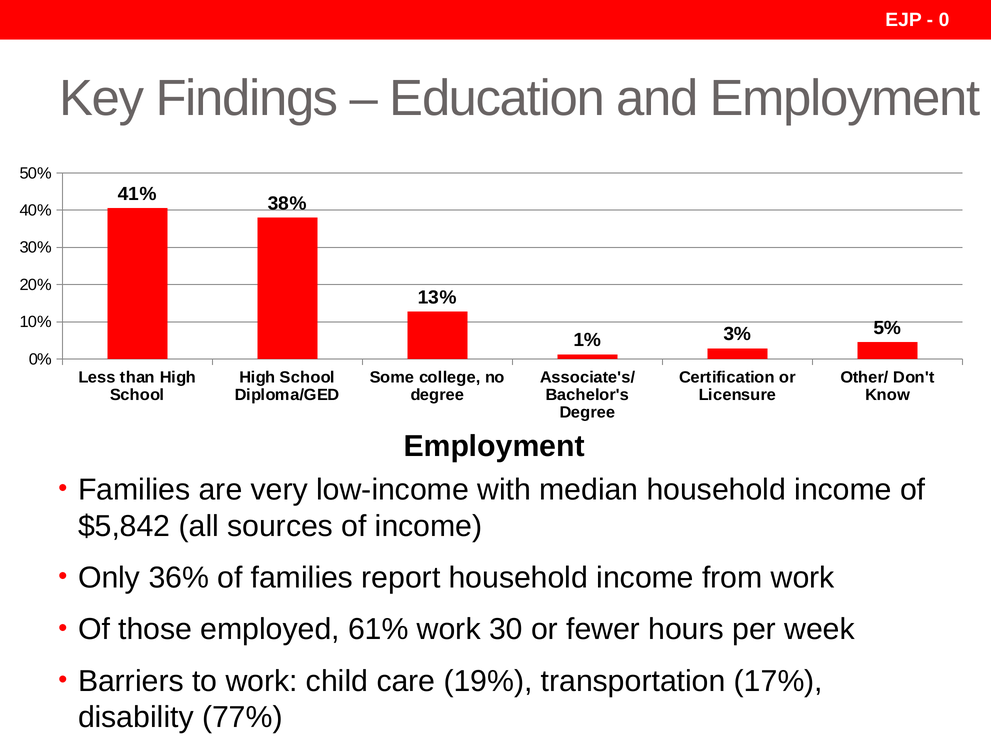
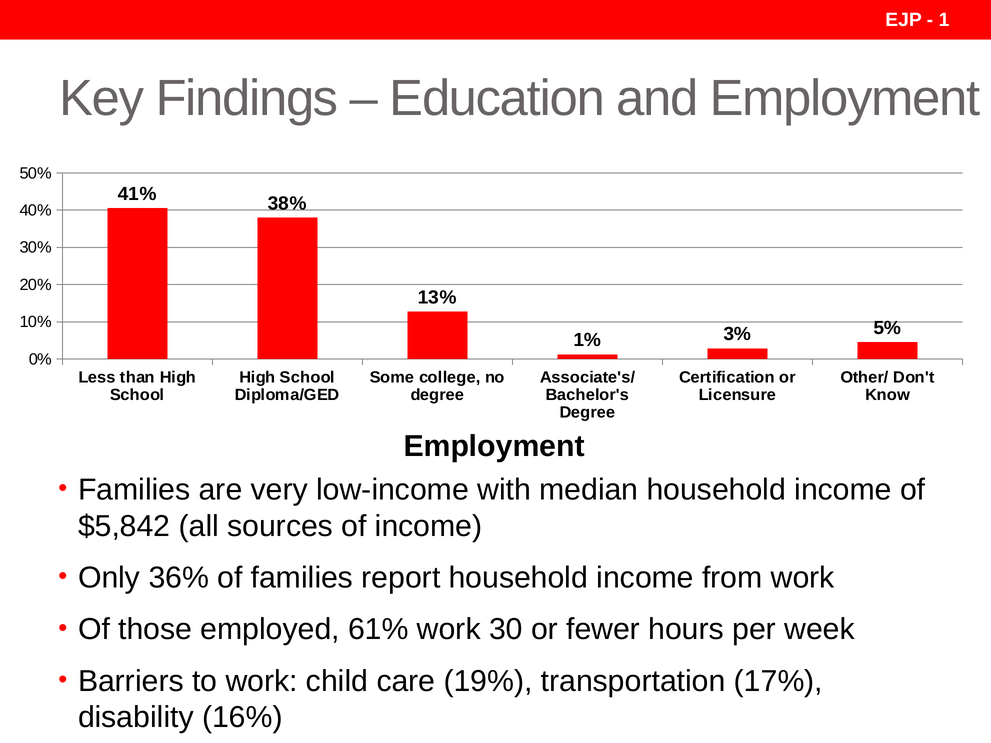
0: 0 -> 1 (944, 20)
77%: 77% -> 16% (242, 718)
